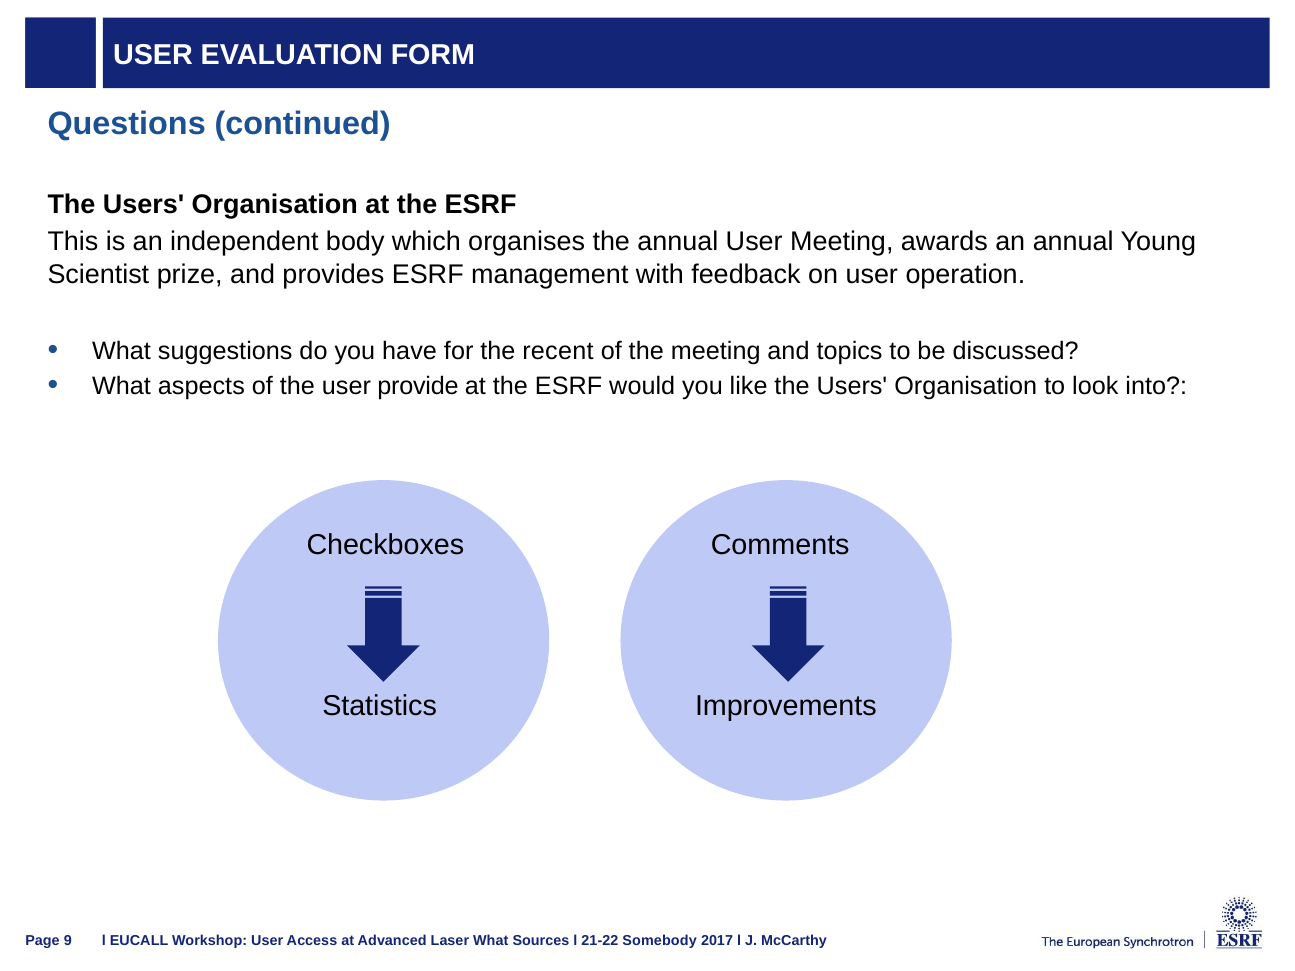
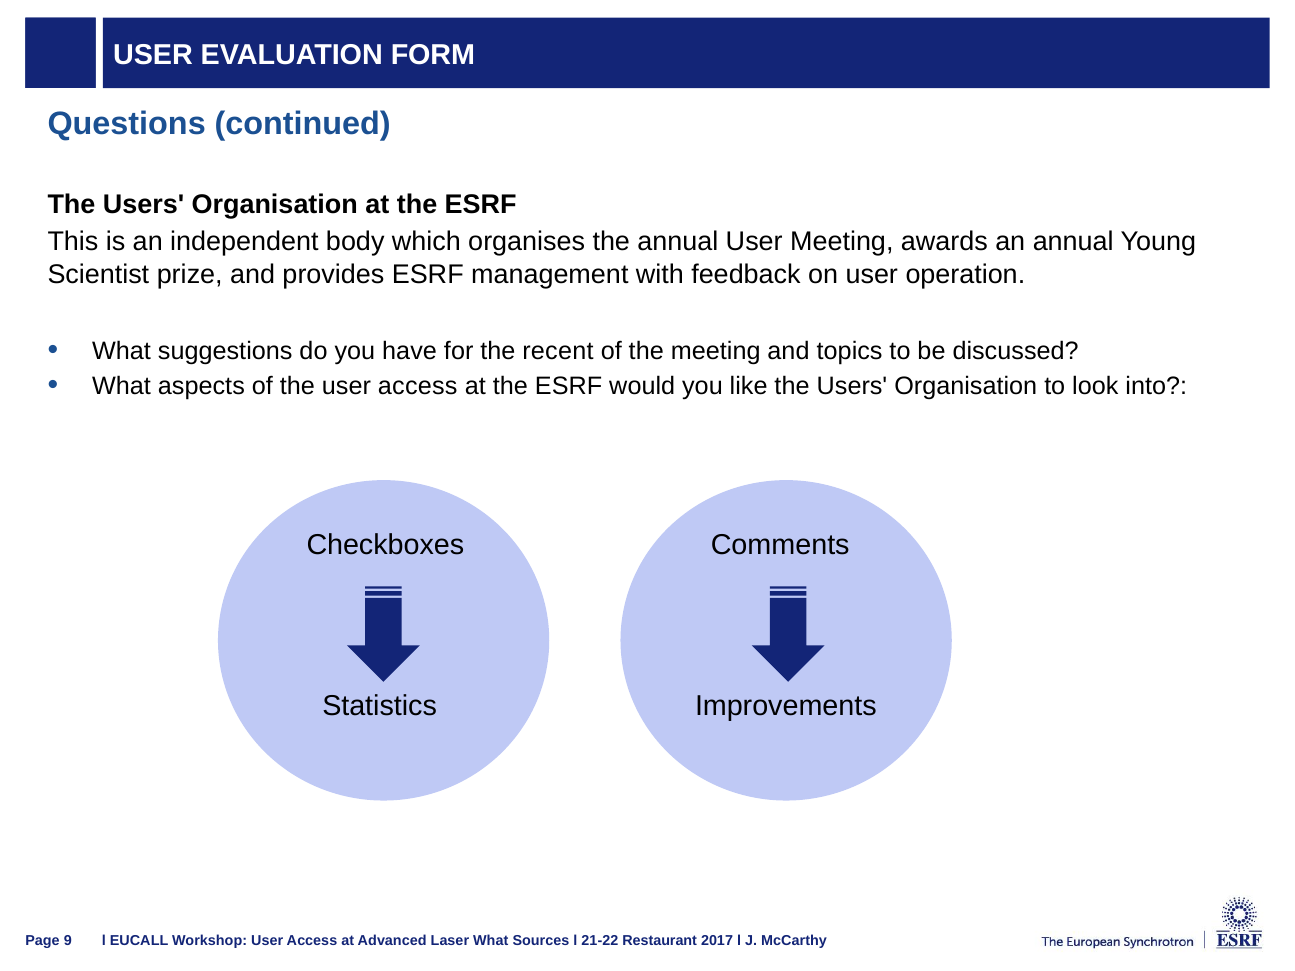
the user provide: provide -> access (418, 386)
Somebody: Somebody -> Restaurant (660, 941)
